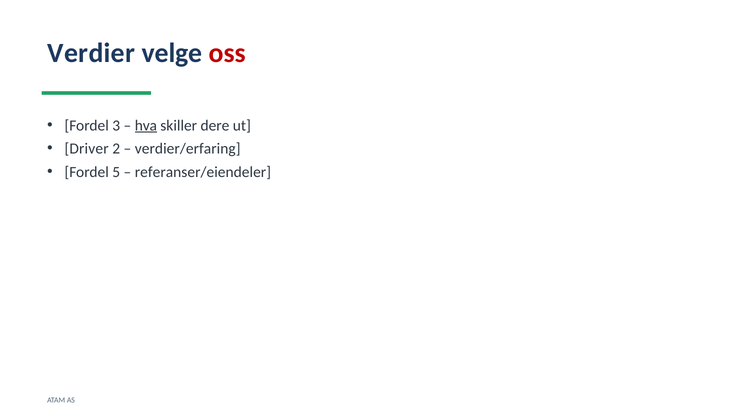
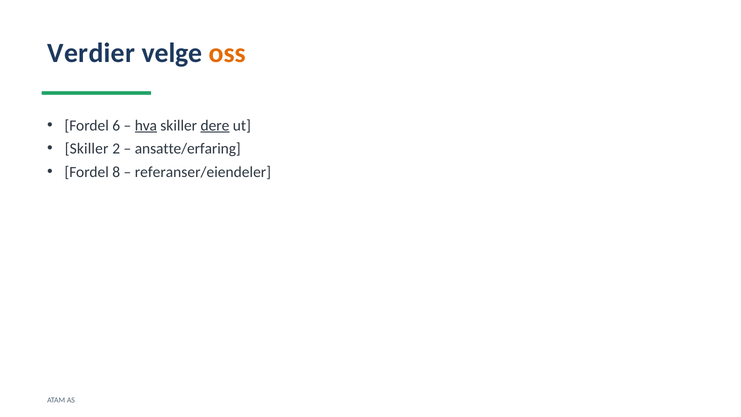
oss colour: red -> orange (227, 53)
3: 3 -> 6 (116, 126)
dere underline: none -> present (215, 126)
Driver: Driver -> Skiller (87, 149)
verdier/erfaring: verdier/erfaring -> ansatte/erfaring (188, 149)
5: 5 -> 8 (116, 172)
